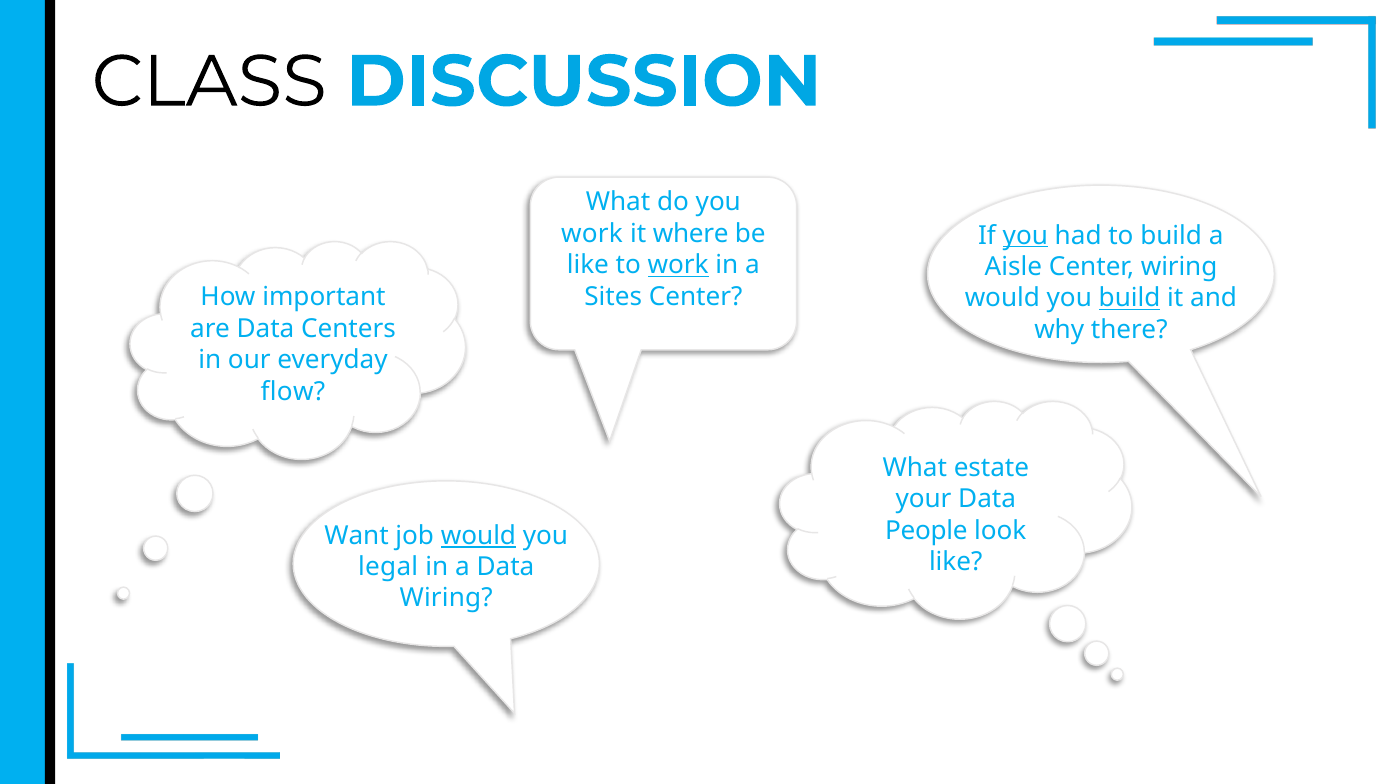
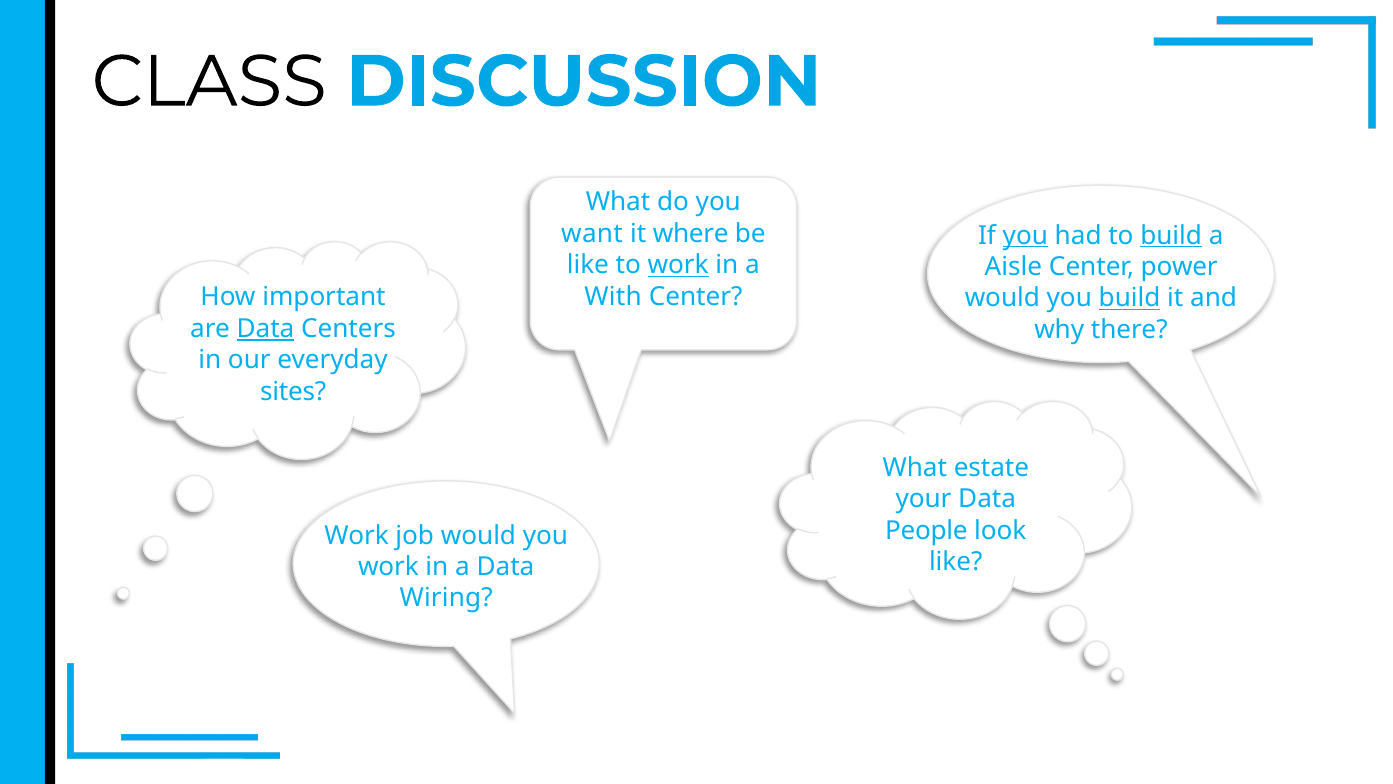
work: work -> want (592, 234)
build underline: none -> present (1171, 235)
Center wiring: wiring -> power (1179, 267)
Sites: Sites -> With (613, 296)
Data underline: none -> present (265, 329)
flow: flow -> sites (293, 391)
Want: Want -> Work (357, 535)
would underline: present -> none (478, 535)
legal: legal -> work (388, 567)
